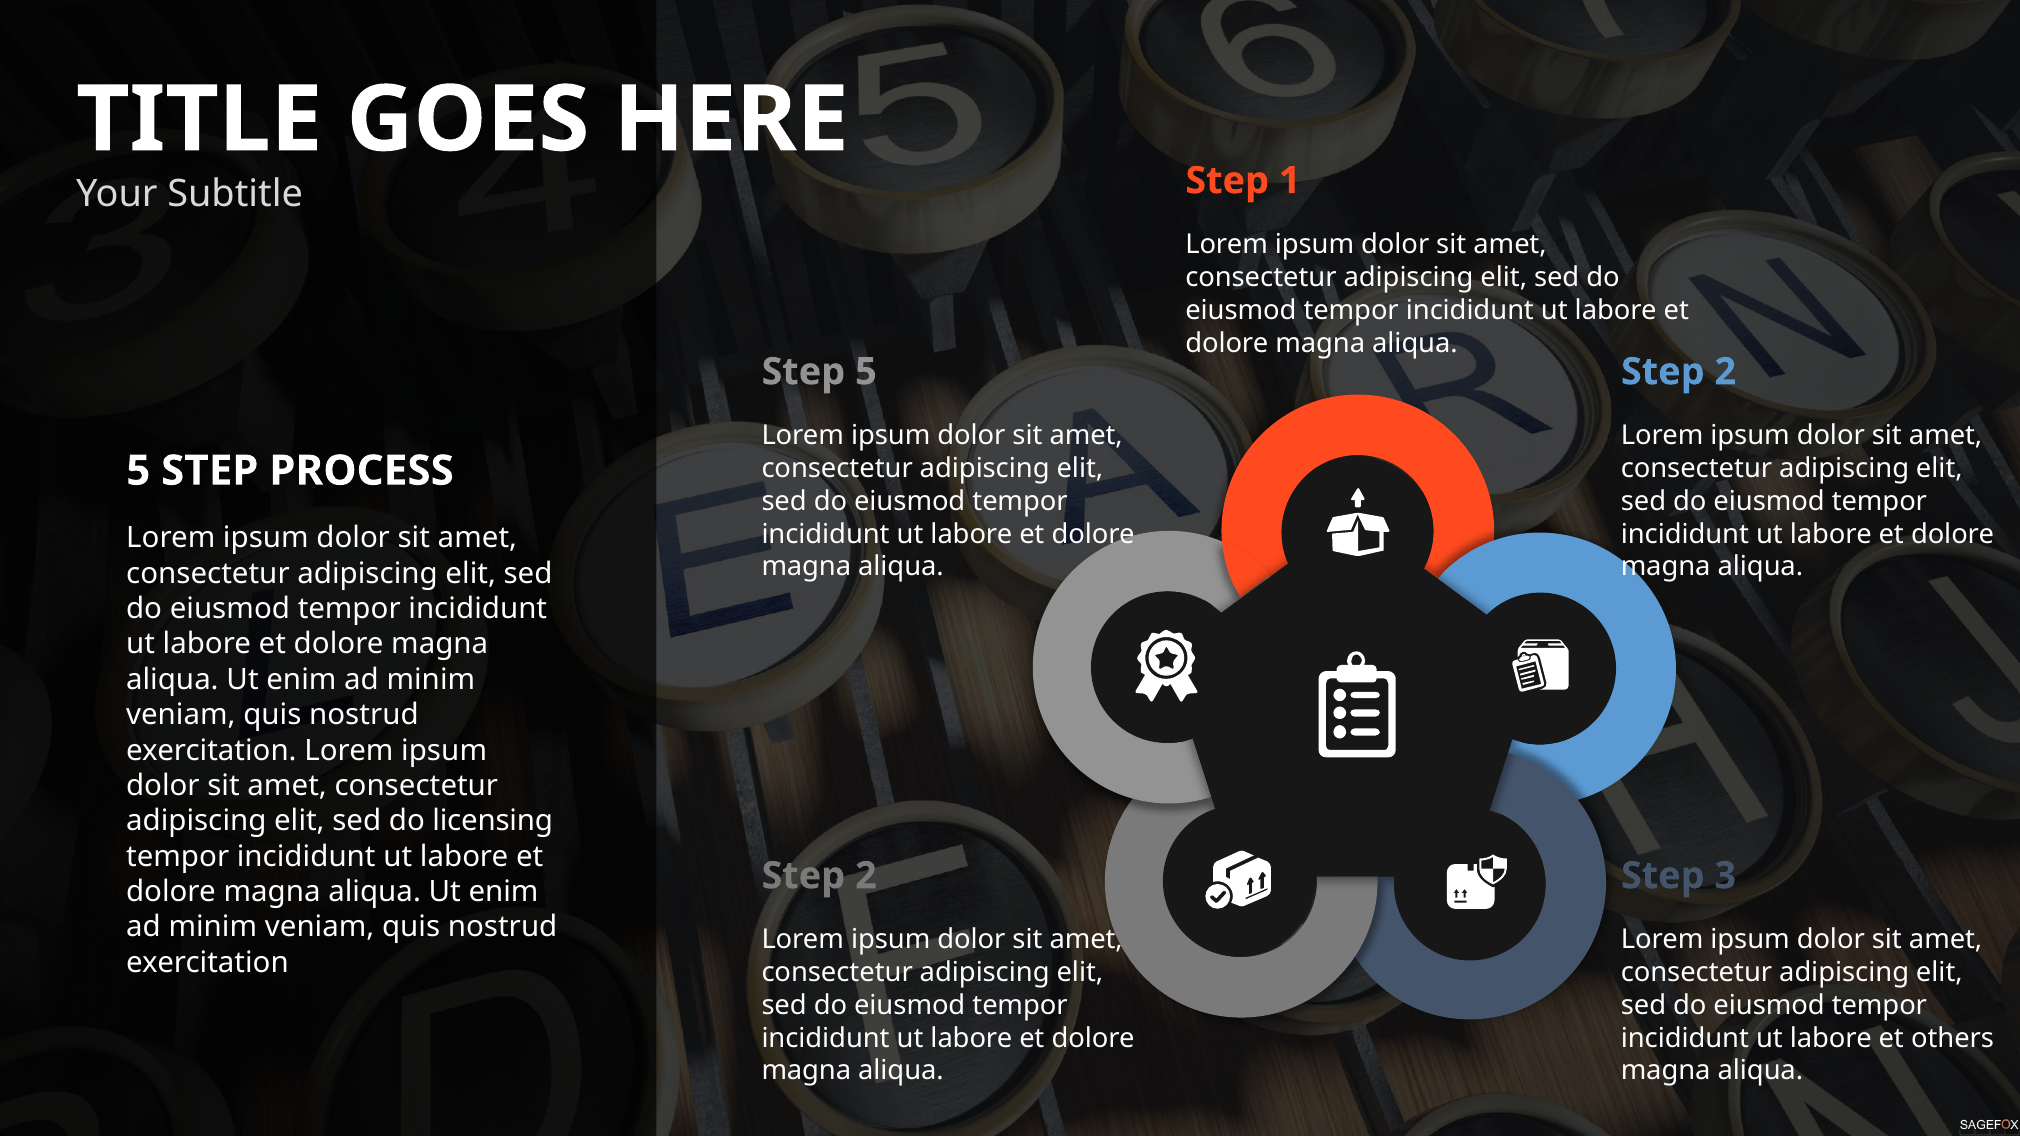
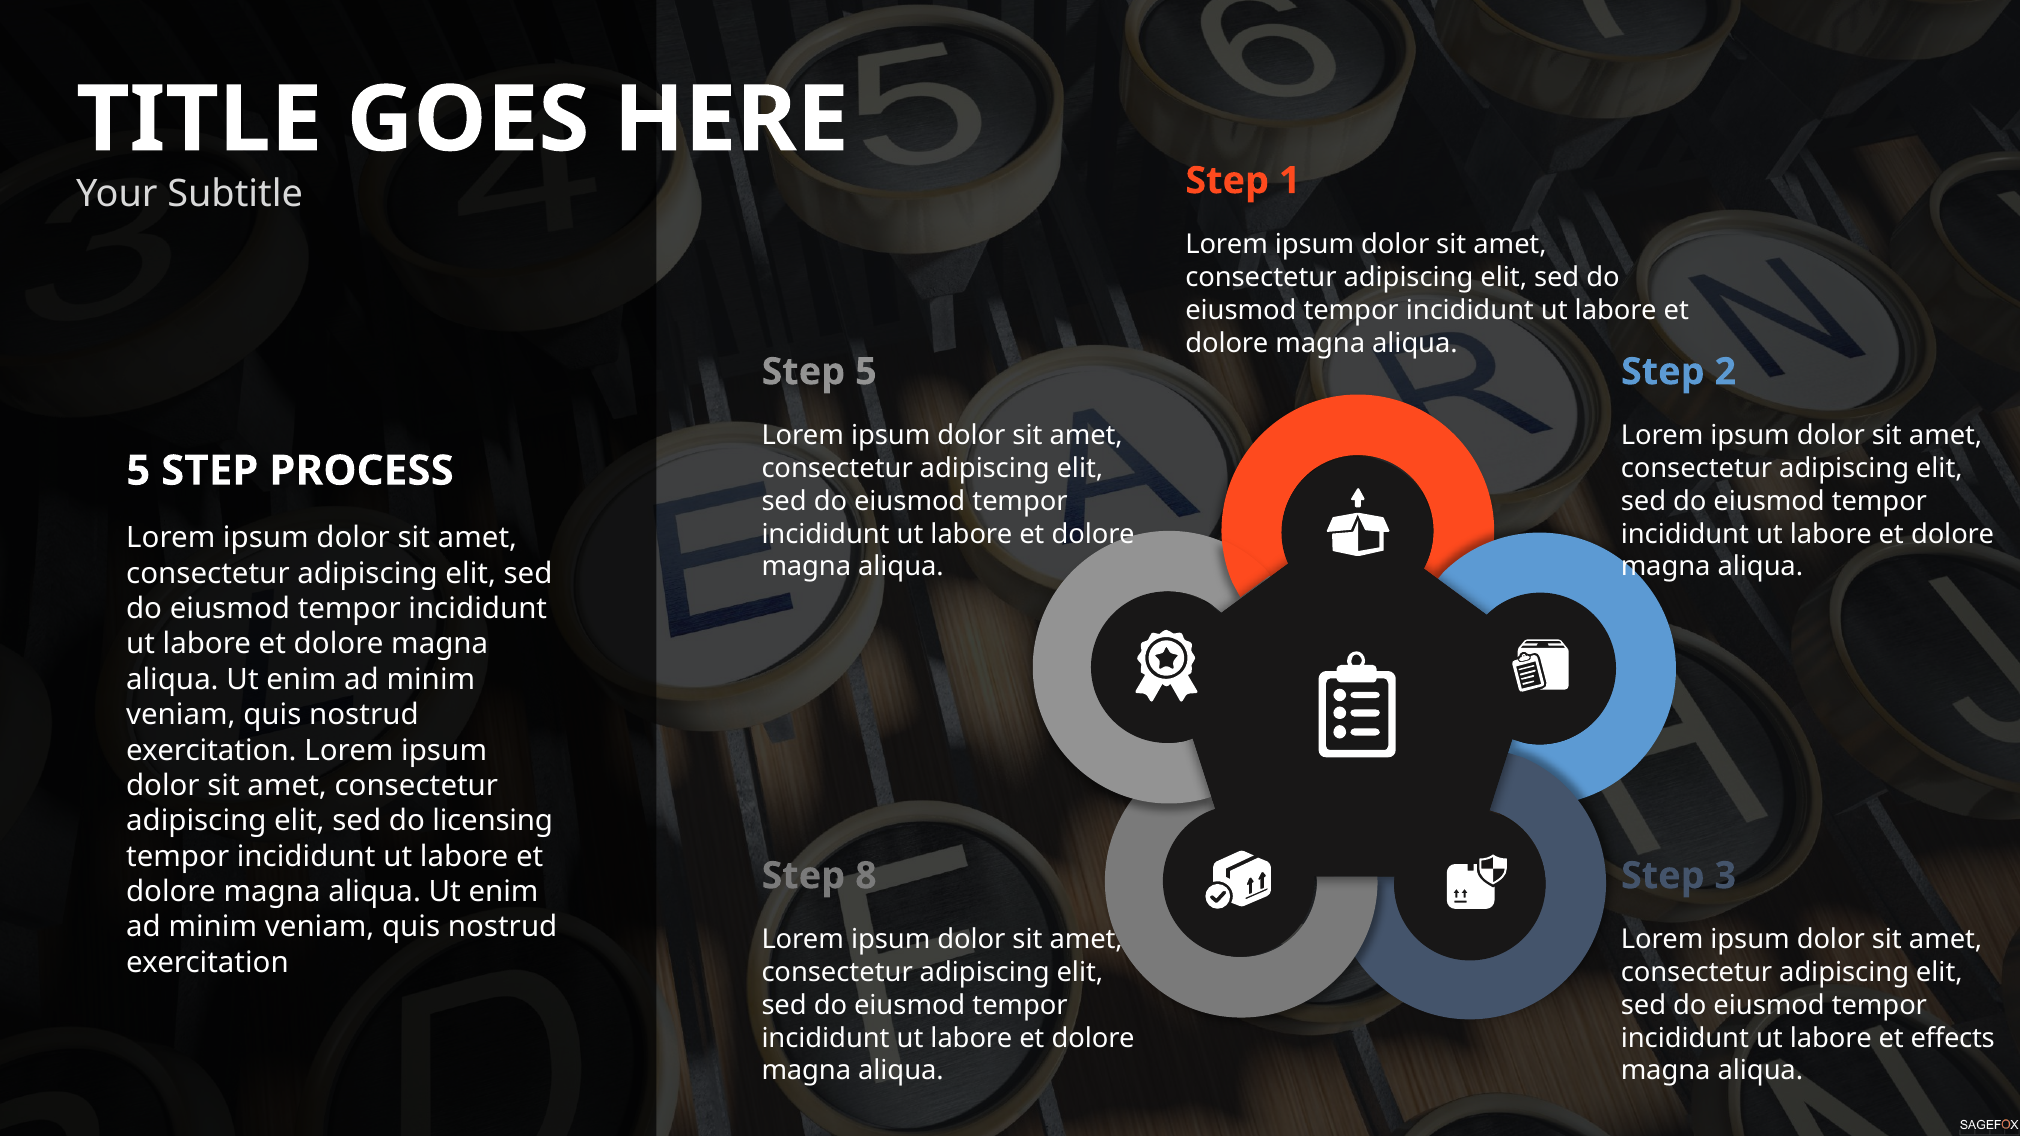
2: 2 -> 8 (866, 876)
others: others -> effects (1953, 1038)
